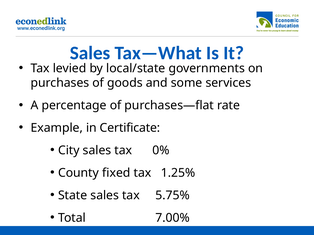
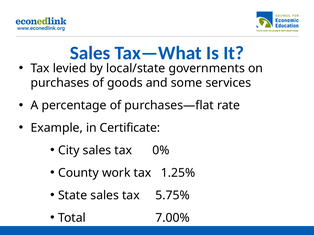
fixed: fixed -> work (116, 173)
